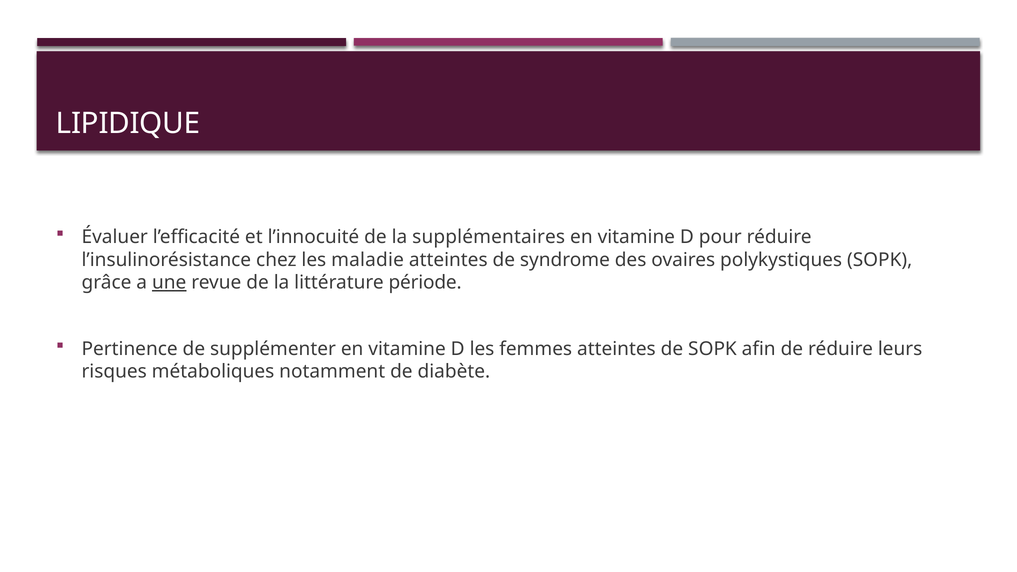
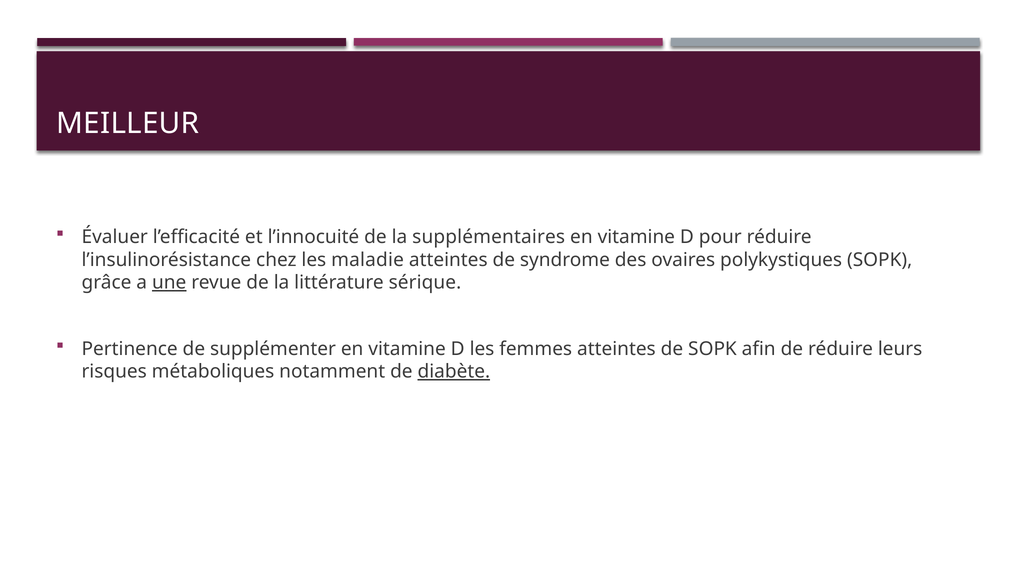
LIPIDIQUE: LIPIDIQUE -> MEILLEUR (128, 124)
période: période -> sérique (425, 283)
diabète underline: none -> present (454, 372)
